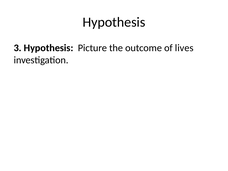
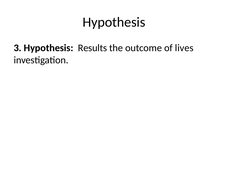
Picture: Picture -> Results (92, 48)
